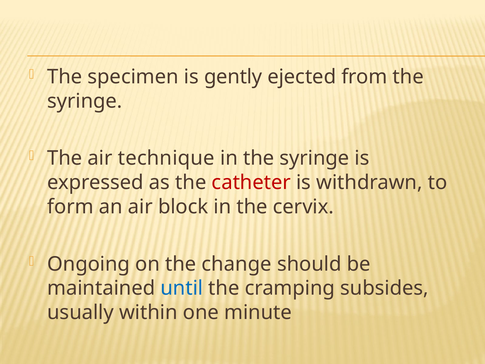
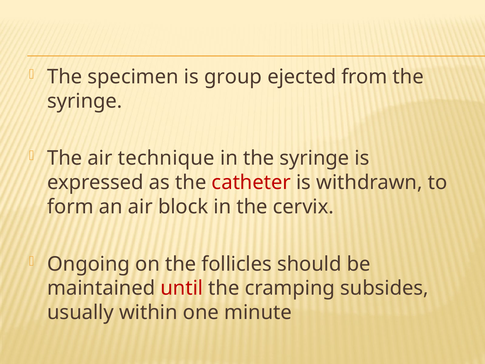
gently: gently -> group (233, 77)
change: change -> follicles (237, 264)
until colour: blue -> red (182, 288)
